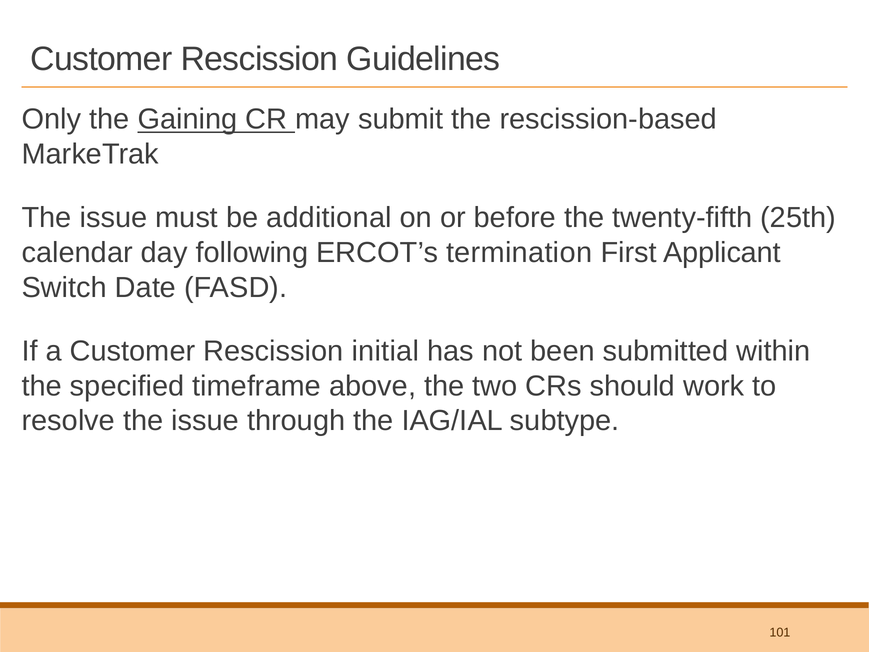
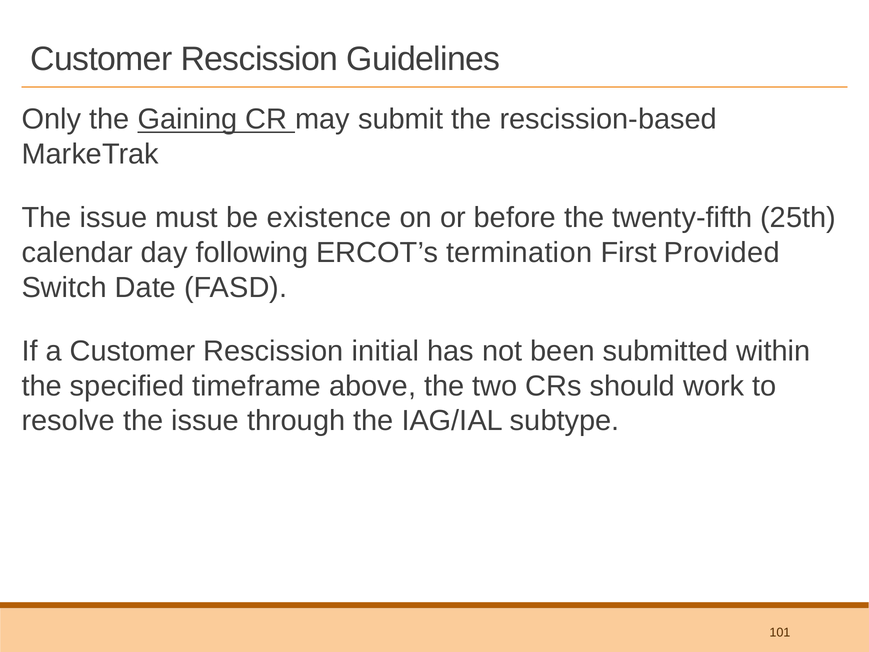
additional: additional -> existence (329, 218)
Applicant: Applicant -> Provided (722, 253)
